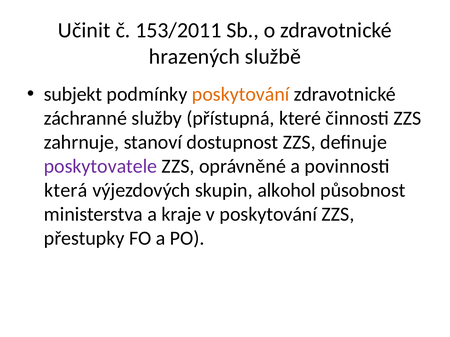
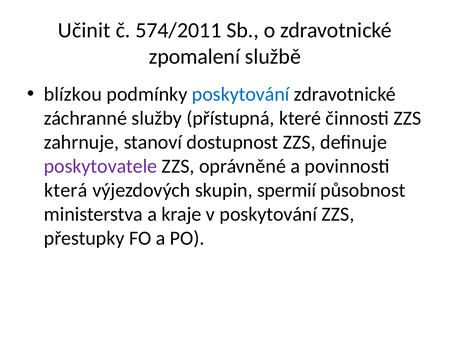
153/2011: 153/2011 -> 574/2011 (178, 30)
hrazených: hrazených -> zpomalení (194, 57)
subjekt: subjekt -> blízkou (73, 94)
poskytování colour: orange -> blue (241, 94)
alkohol: alkohol -> spermií (287, 191)
